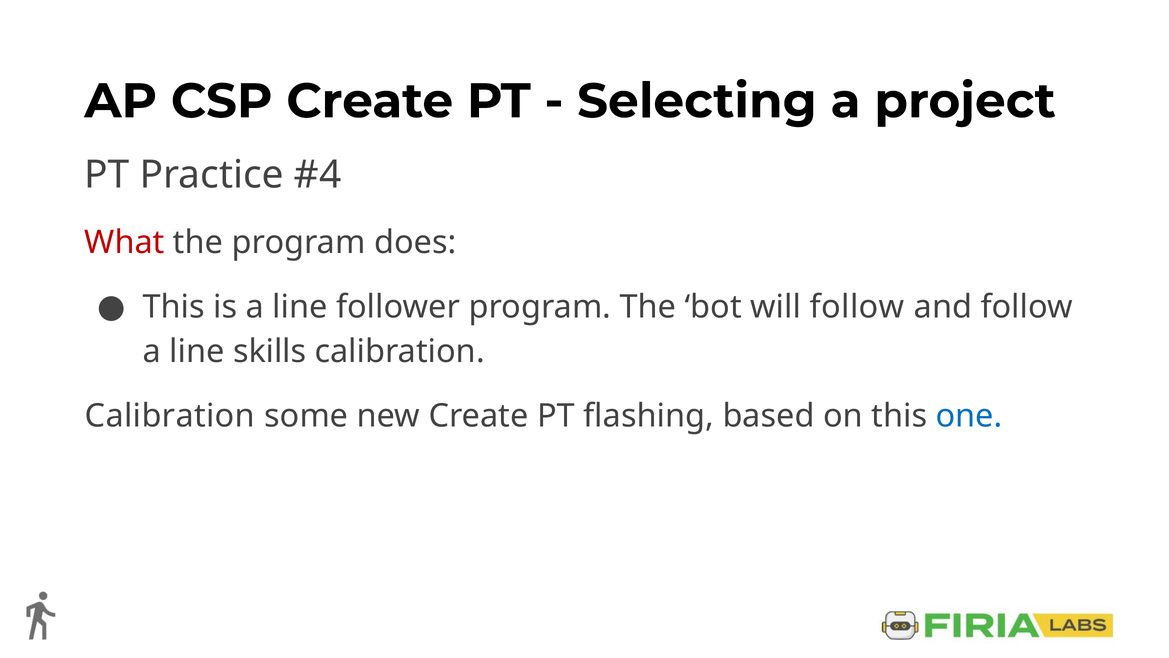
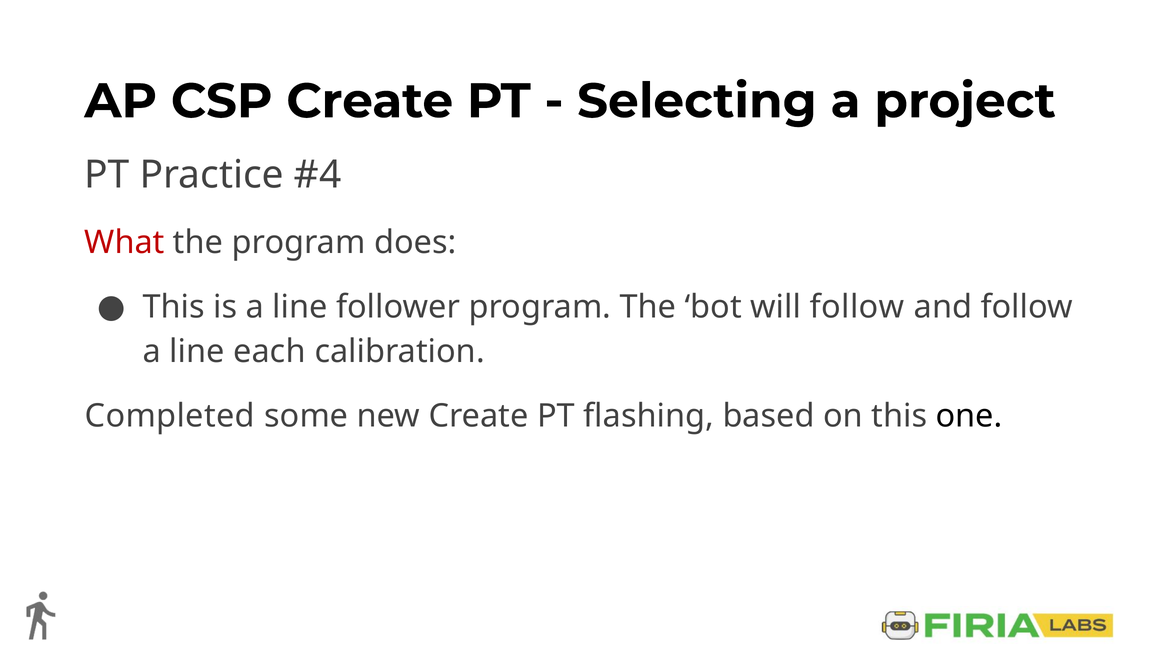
skills: skills -> each (269, 352)
Calibration: Calibration -> Completed (170, 416)
one colour: blue -> black (969, 416)
